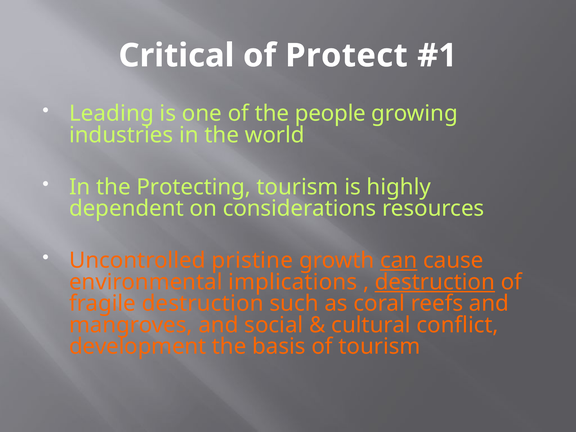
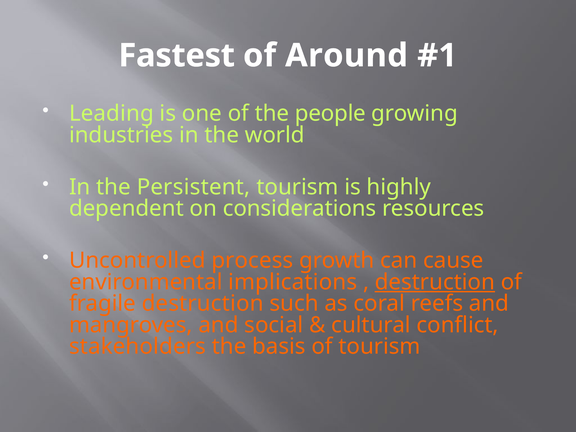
Critical: Critical -> Fastest (177, 56)
Protect: Protect -> Around (347, 56)
Protecting: Protecting -> Persistent (193, 187)
pristine: pristine -> process (252, 260)
can underline: present -> none (399, 260)
development: development -> stakeholders (137, 347)
